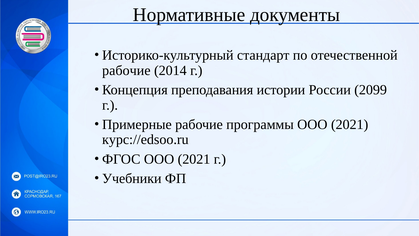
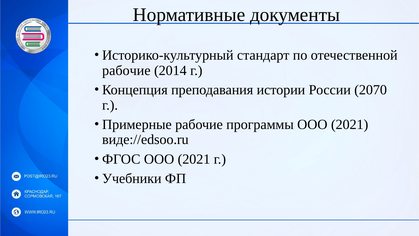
2099: 2099 -> 2070 (371, 90)
курс://edsoo.ru: курс://edsoo.ru -> виде://edsoo.ru (145, 139)
